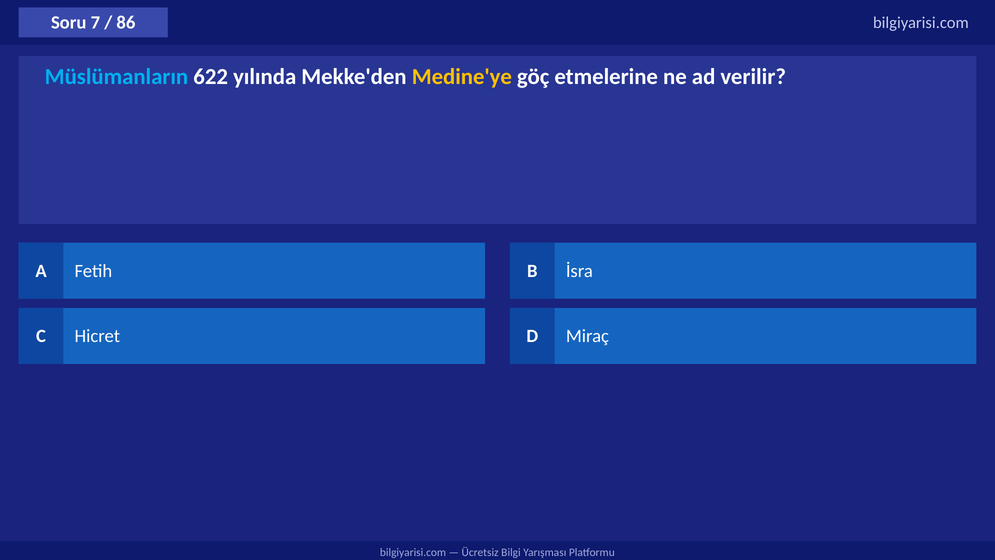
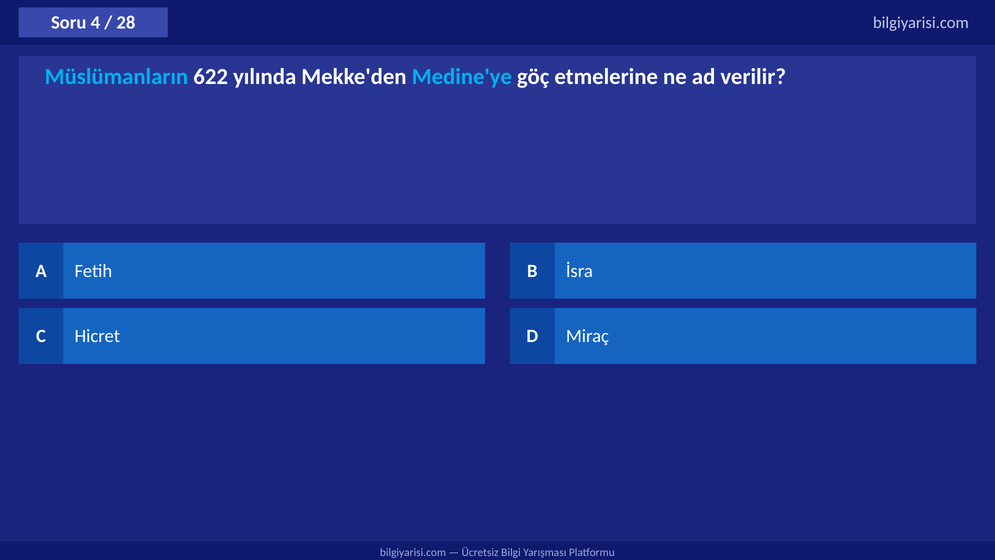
7: 7 -> 4 (95, 23)
86: 86 -> 28 (126, 23)
Medine'ye colour: yellow -> light blue (462, 77)
